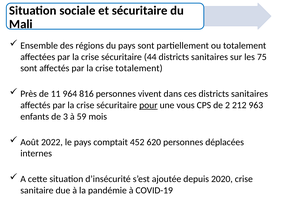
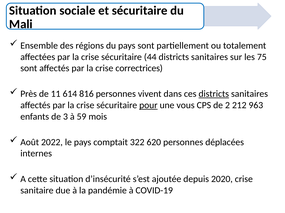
crise totalement: totalement -> correctrices (139, 69)
964: 964 -> 614 (70, 94)
districts underline: none -> present (214, 94)
452: 452 -> 322 (137, 143)
